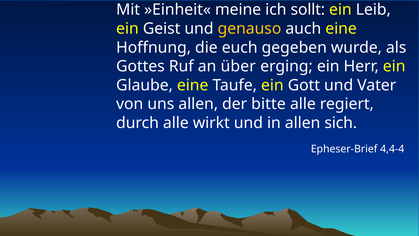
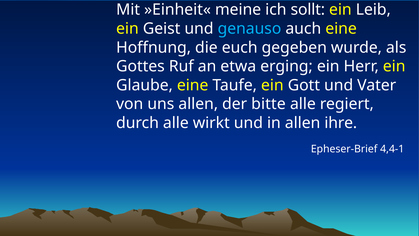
genauso colour: yellow -> light blue (249, 29)
über: über -> etwa (238, 66)
sich: sich -> ihre (341, 123)
4,4-4: 4,4-4 -> 4,4-1 (392, 149)
